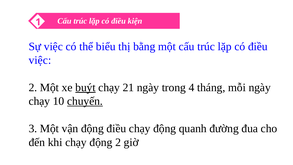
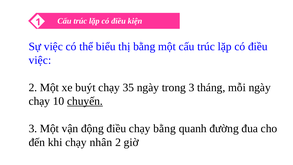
buýt underline: present -> none (85, 87)
21: 21 -> 35 (128, 87)
trong 4: 4 -> 3 (191, 87)
động: động -> bằng (165, 128)
khi chạy động: động -> nhân (101, 142)
